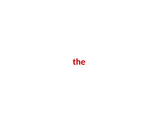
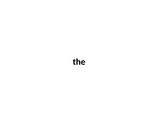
the colour: red -> black (79, 62)
